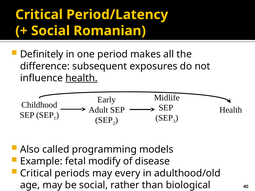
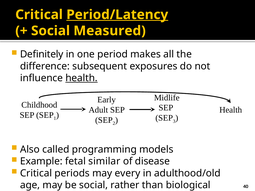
Period/Latency underline: none -> present (117, 15)
Romanian: Romanian -> Measured (110, 31)
modify: modify -> similar (104, 161)
